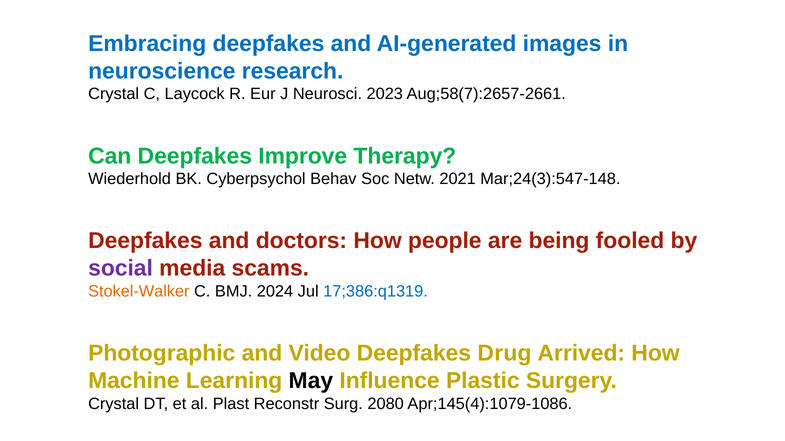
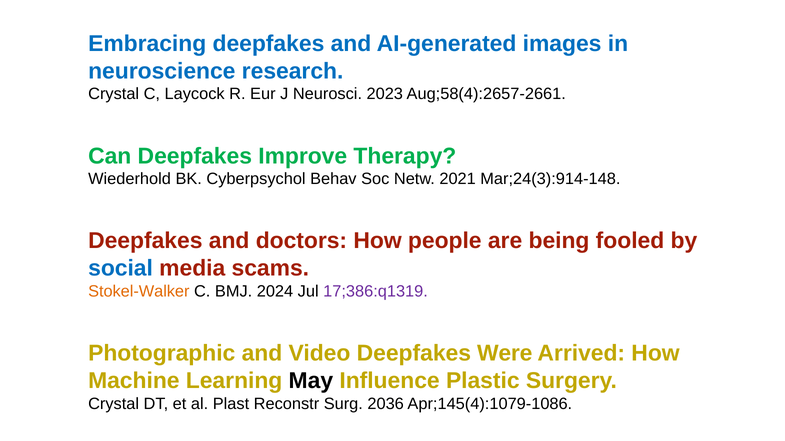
Aug;58(7):2657-2661: Aug;58(7):2657-2661 -> Aug;58(4):2657-2661 (486, 94)
Mar;24(3):547-148: Mar;24(3):547-148 -> Mar;24(3):914-148 (550, 179)
social colour: purple -> blue (121, 269)
17;386:q1319 colour: blue -> purple (376, 292)
Drug: Drug -> Were (505, 354)
2080: 2080 -> 2036 (386, 404)
